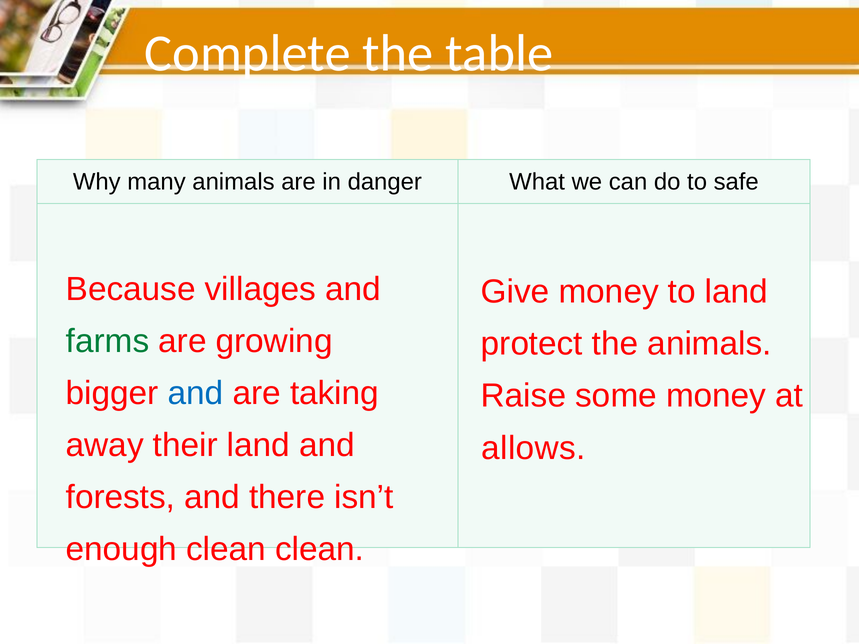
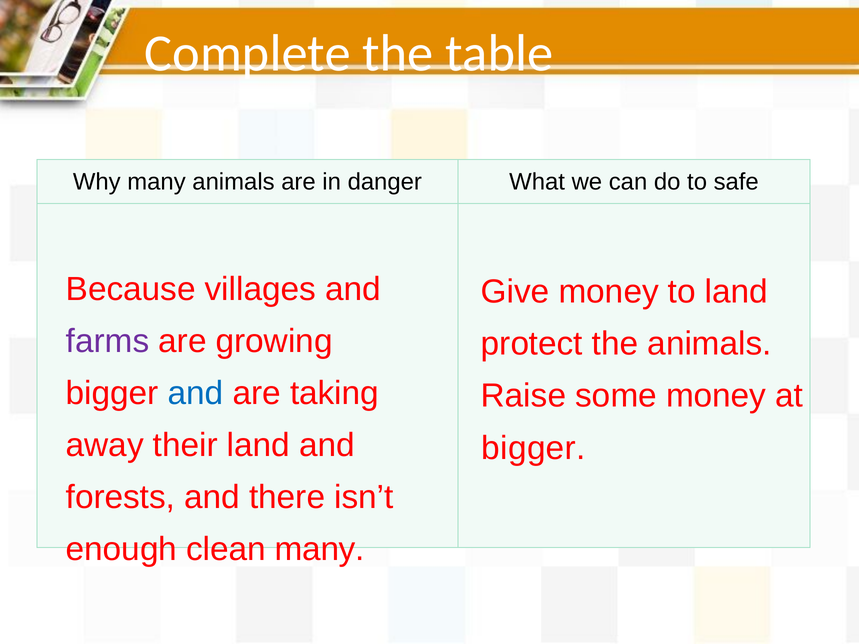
farms colour: green -> purple (108, 341)
allows: allows -> bigger (534, 448)
clean clean: clean -> many (320, 550)
